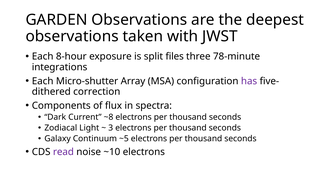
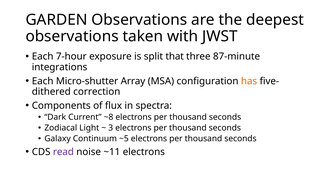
8-hour: 8-hour -> 7-hour (71, 57)
files: files -> that (175, 57)
78-minute: 78-minute -> 87-minute (237, 57)
has colour: purple -> orange (249, 81)
~10: ~10 -> ~11 (112, 152)
